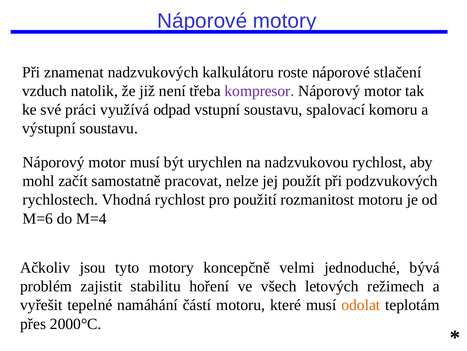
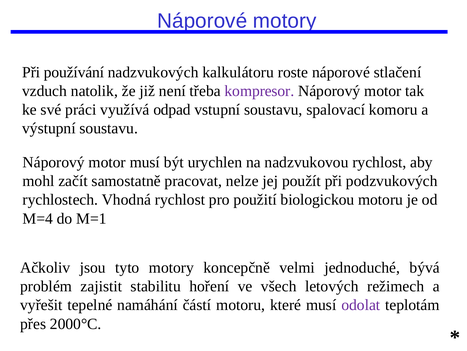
znamenat: znamenat -> používání (74, 72)
rozmanitost: rozmanitost -> biologickou (317, 199)
M=6: M=6 -> M=4 (38, 218)
M=4: M=4 -> M=1 (92, 218)
odolat colour: orange -> purple (361, 304)
